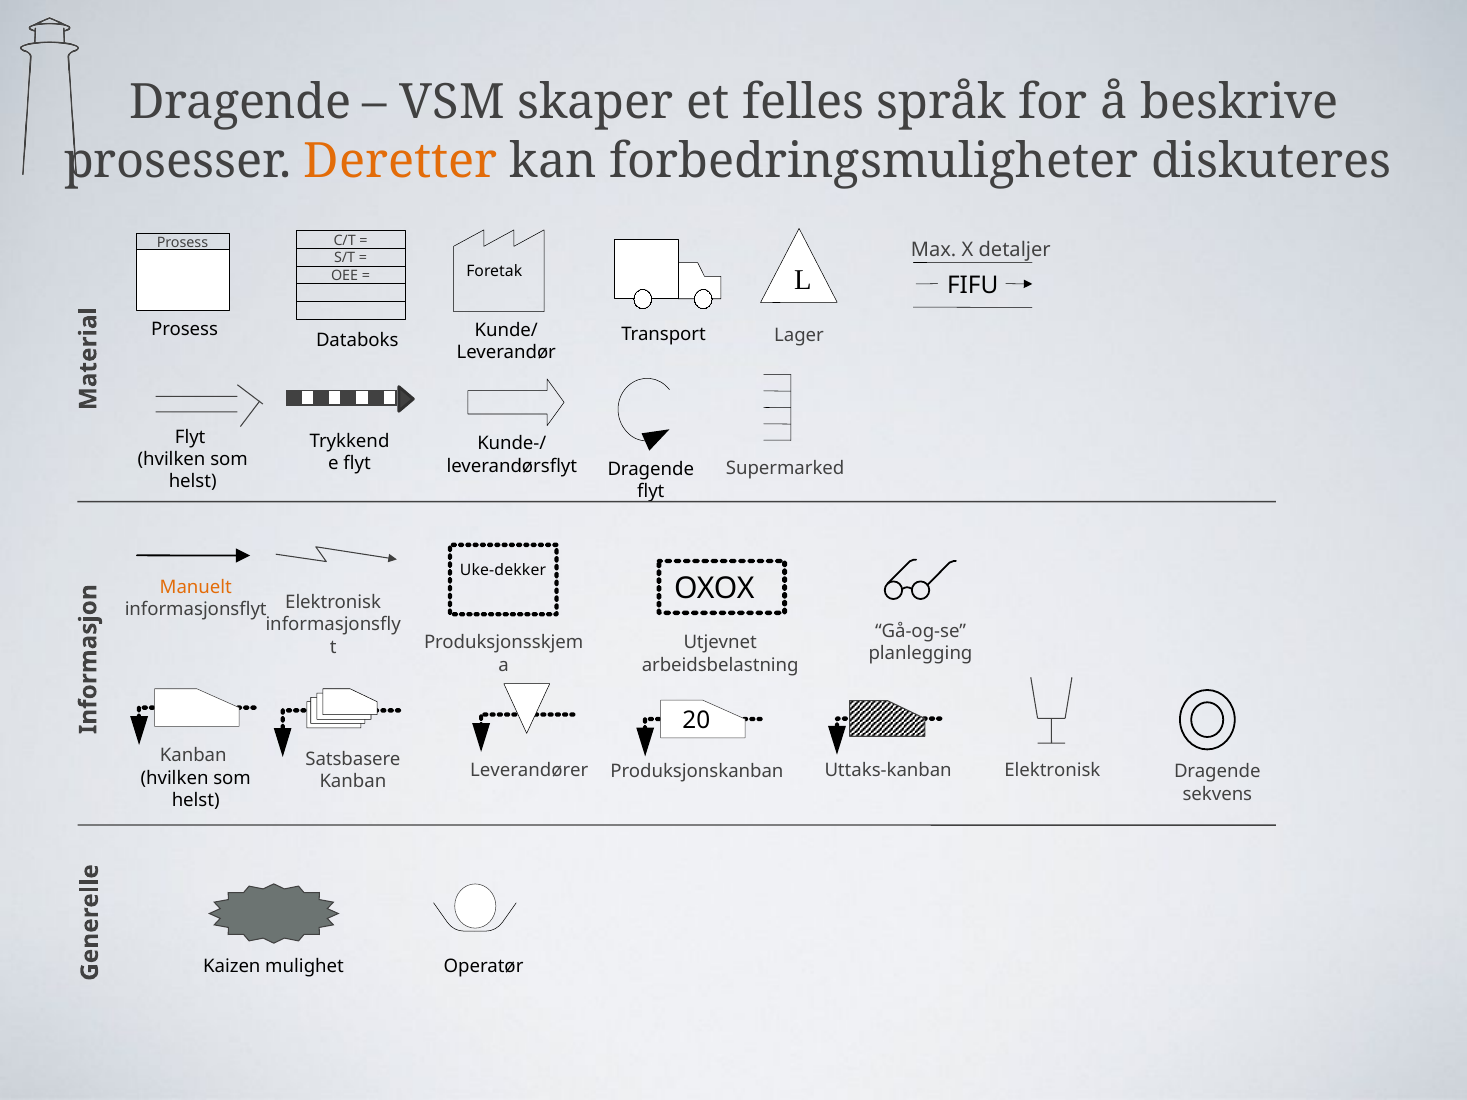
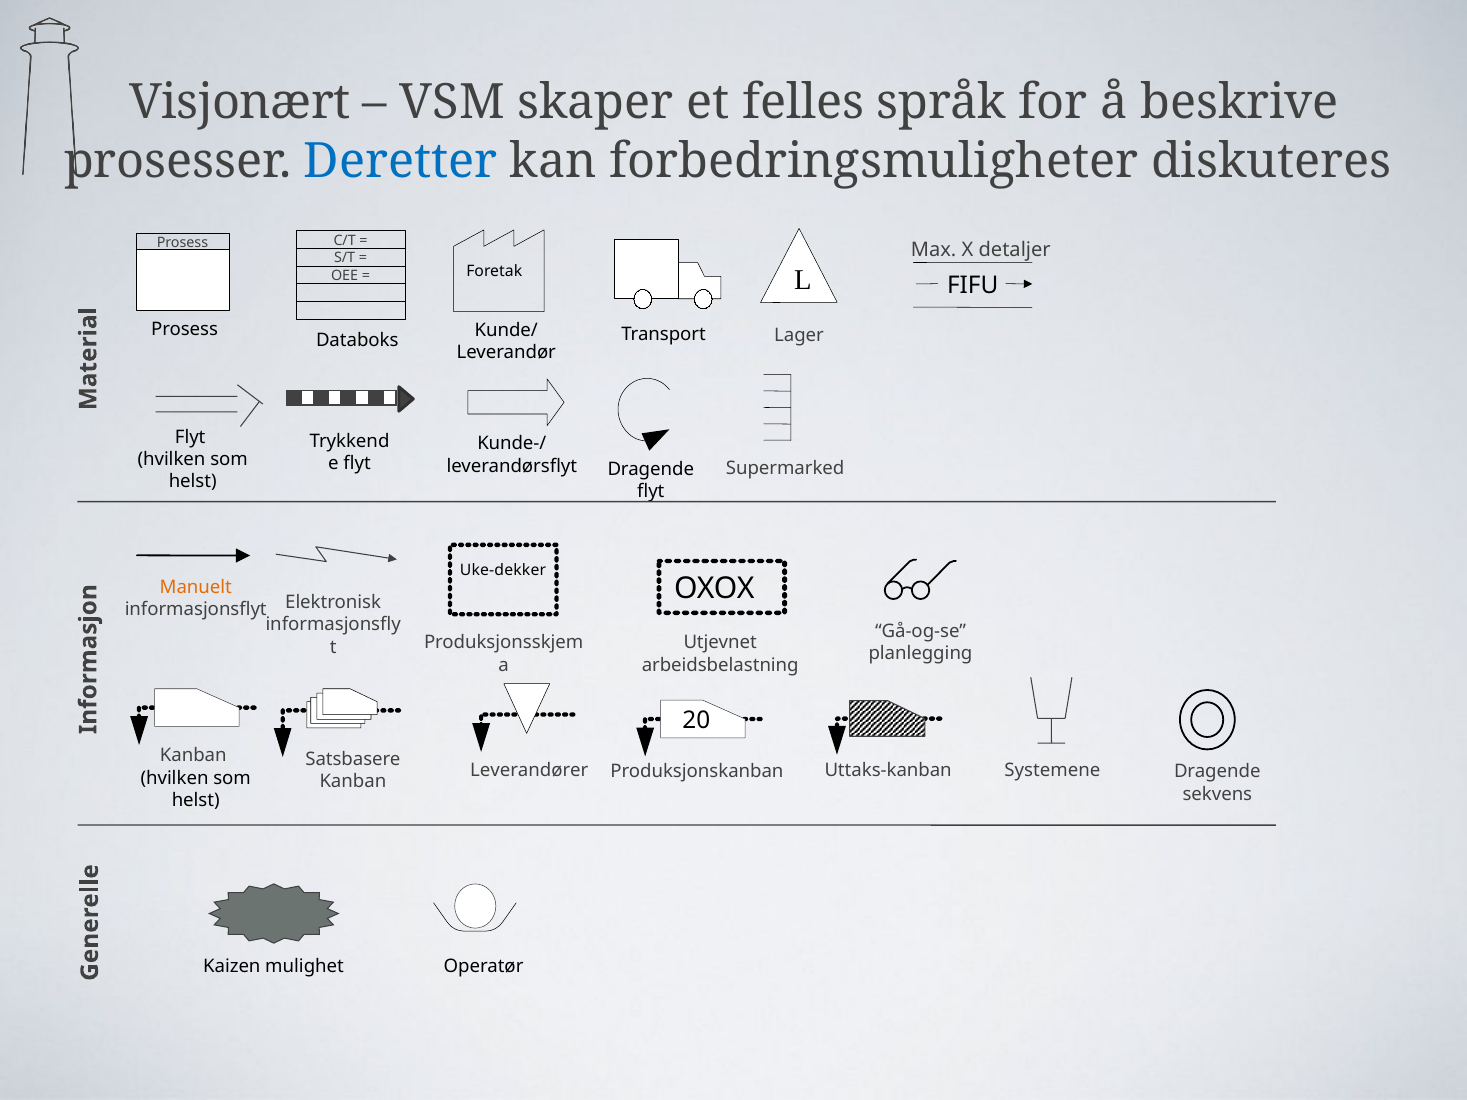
Dragende: Dragende -> Visjonært (240, 103)
Deretter colour: orange -> blue (401, 161)
Elektronisk: Elektronisk -> Systemene (1052, 771)
